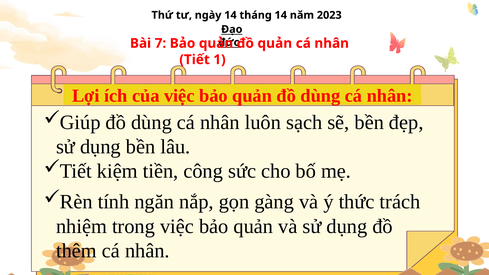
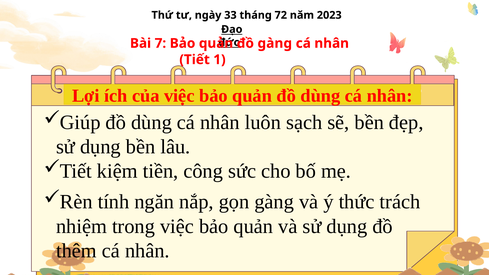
ngày 14: 14 -> 33 (230, 15)
tháng 14: 14 -> 72 (281, 15)
đồ quản: quản -> gàng (275, 43)
